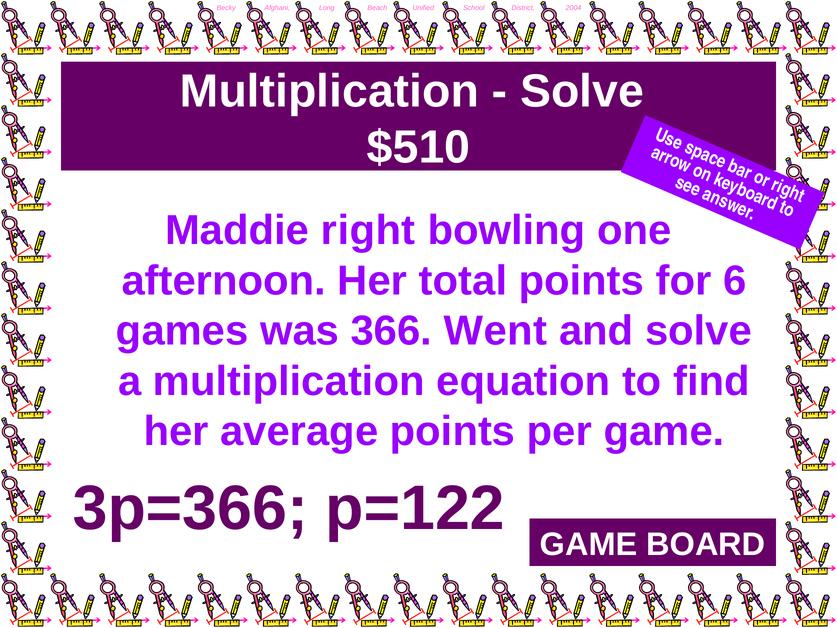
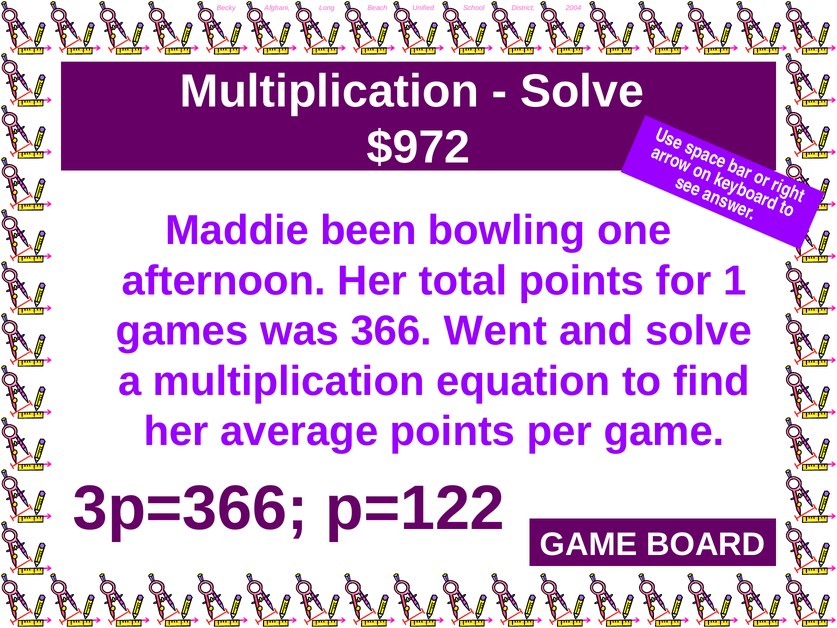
$510: $510 -> $972 (419, 147)
right: right -> been (369, 230)
6: 6 -> 1 (735, 281)
